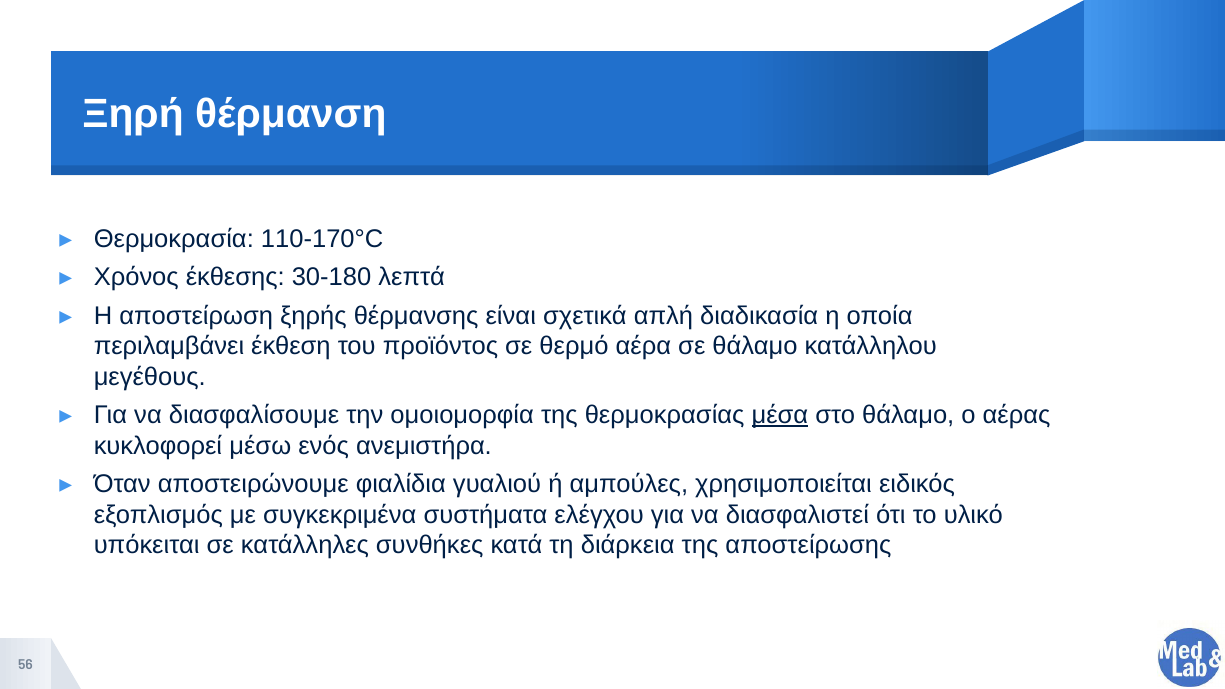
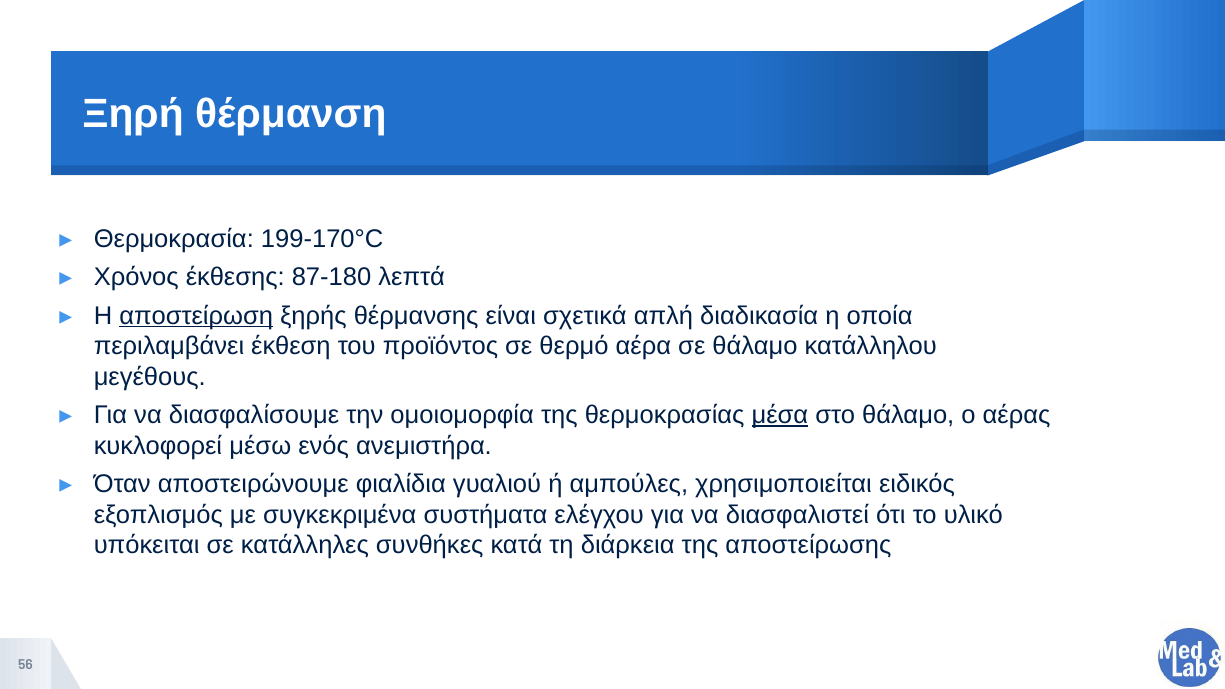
110-170°C: 110-170°C -> 199-170°C (322, 239)
30-180: 30-180 -> 87-180 (332, 277)
αποστείρωση underline: none -> present (196, 316)
